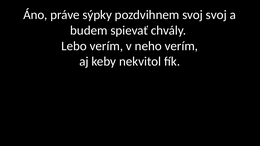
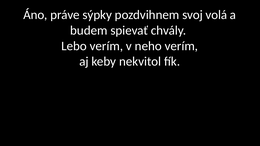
svoj svoj: svoj -> volá (216, 15)
